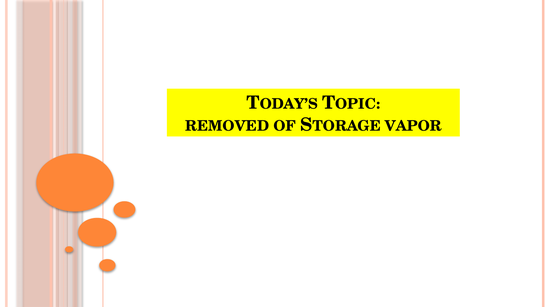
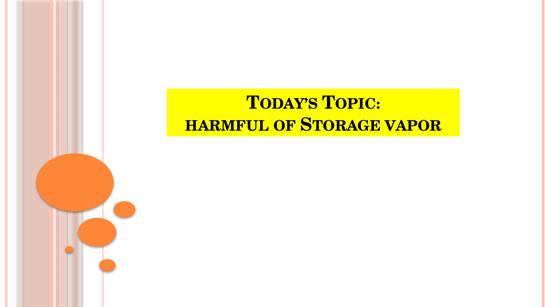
REMOVED: REMOVED -> HARMFUL (227, 126)
